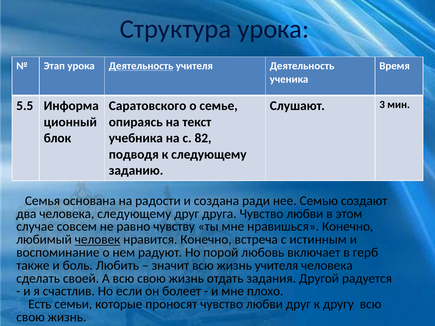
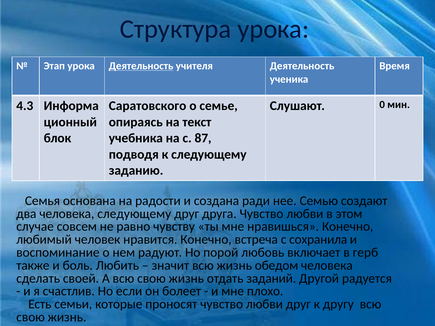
5.5: 5.5 -> 4.3 (25, 106)
3: 3 -> 0 (382, 105)
82: 82 -> 87 (203, 138)
человек underline: present -> none (98, 240)
истинным: истинным -> сохранила (318, 240)
жизнь учителя: учителя -> обедом (277, 266)
задания: задания -> заданий (271, 279)
